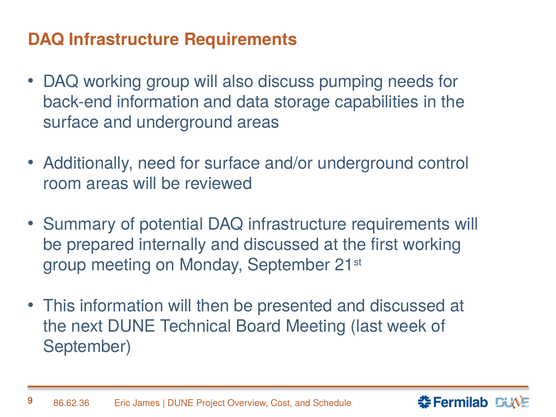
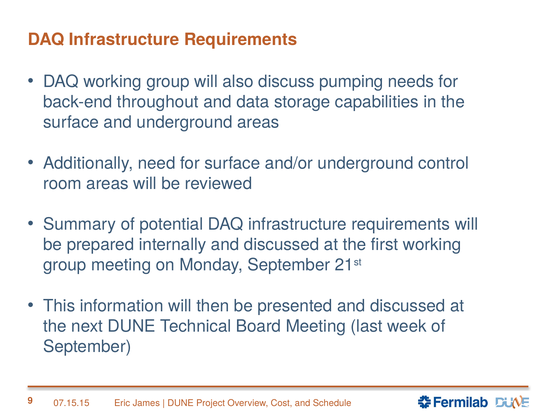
back-end information: information -> throughout (158, 102)
86.62.36: 86.62.36 -> 07.15.15 (71, 403)
